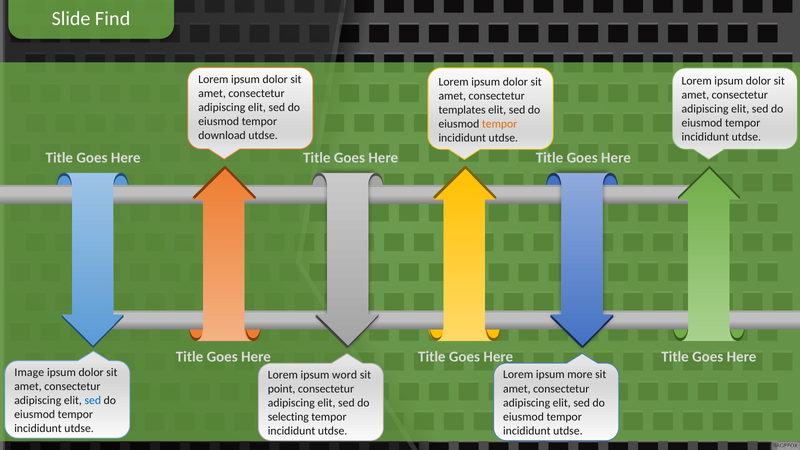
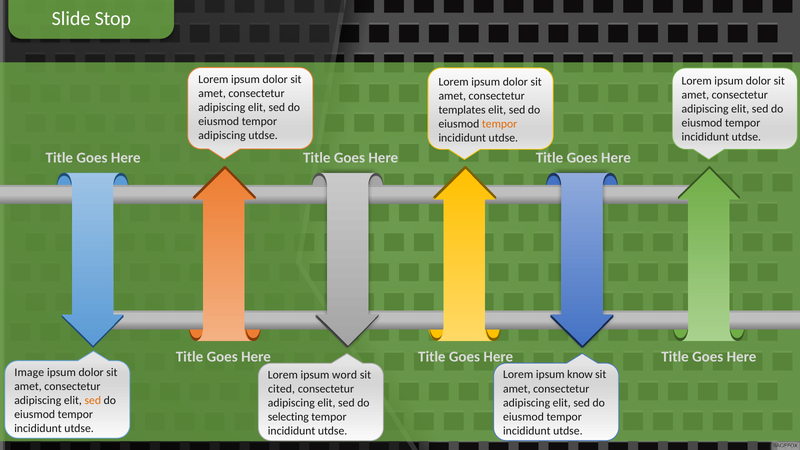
Find: Find -> Stop (113, 19)
download: download -> adipiscing (222, 136)
more: more -> know (580, 375)
point: point -> cited (282, 389)
sed colour: blue -> orange (93, 400)
